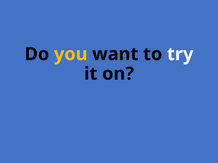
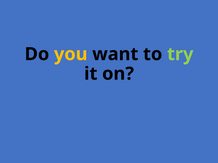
try colour: white -> light green (180, 54)
